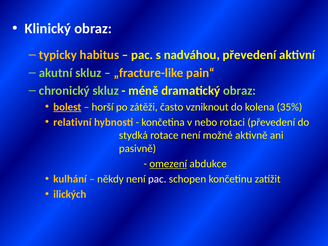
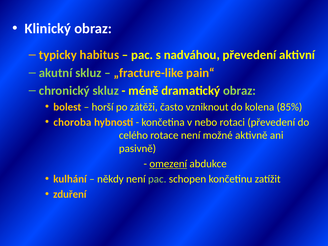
bolest underline: present -> none (67, 107)
35%: 35% -> 85% (289, 107)
relativní: relativní -> choroba (72, 122)
stydká: stydká -> celého (133, 135)
pac colour: white -> light green (157, 179)
ilických: ilických -> zduření (70, 194)
